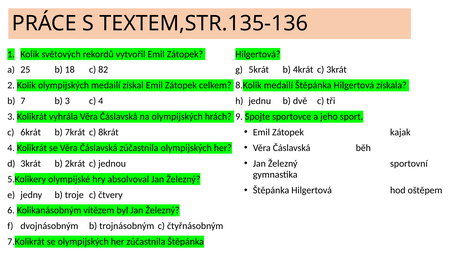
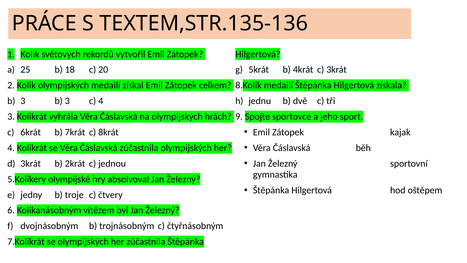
82: 82 -> 20 (103, 70)
7: 7 -> 3 (23, 101)
